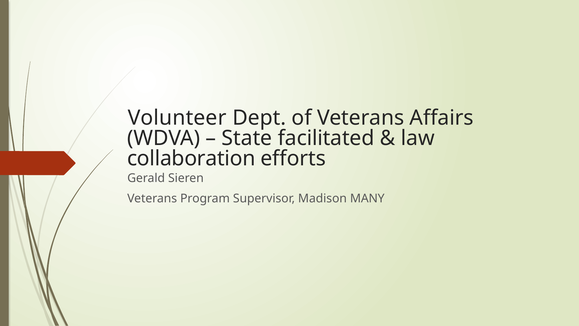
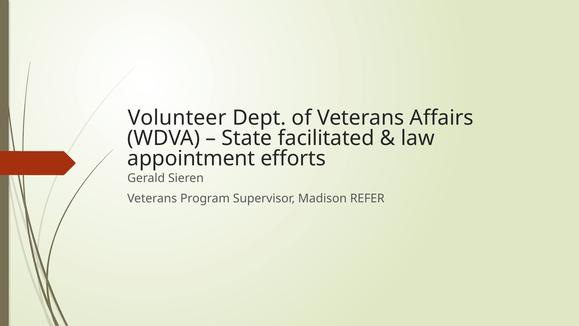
collaboration: collaboration -> appointment (191, 158)
MANY: MANY -> REFER (367, 198)
